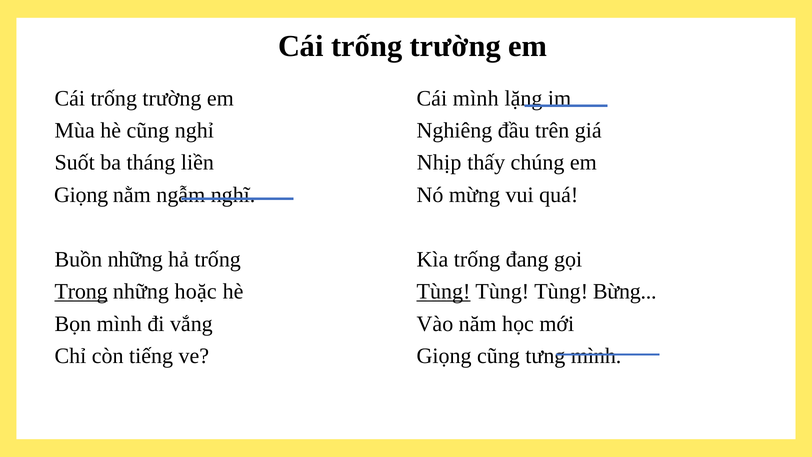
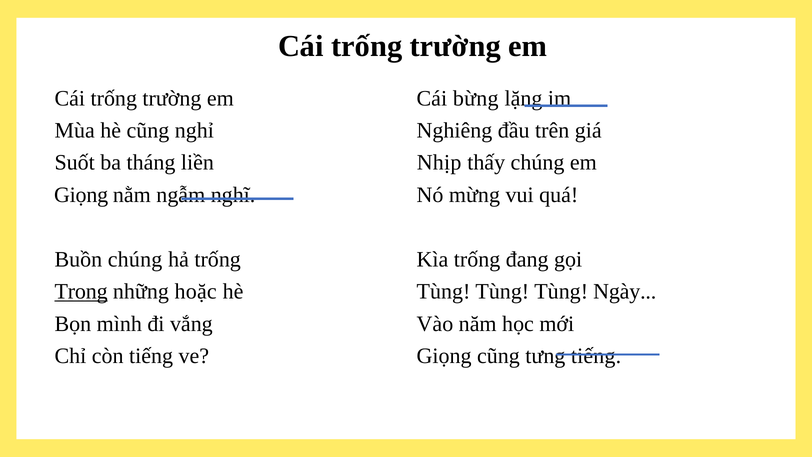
Cái mình: mình -> bừng (476, 98)
Buồn những: những -> chúng (135, 259)
Tùng underline: present -> none (443, 291)
Bừng: Bừng -> Ngày (625, 291)
tưng mình: mình -> tiếng (596, 356)
